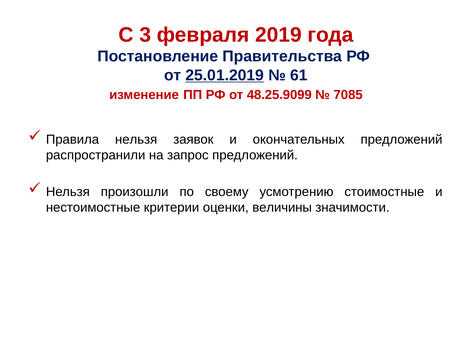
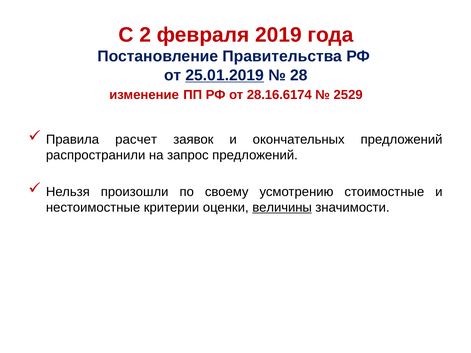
3: 3 -> 2 (145, 35)
61: 61 -> 28 (299, 75)
48.25.9099: 48.25.9099 -> 28.16.6174 (279, 95)
7085: 7085 -> 2529 (348, 95)
Правила нельзя: нельзя -> расчет (136, 140)
величины underline: none -> present (282, 208)
